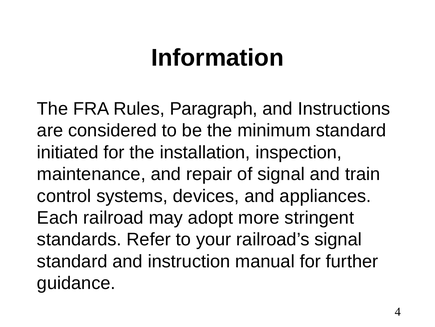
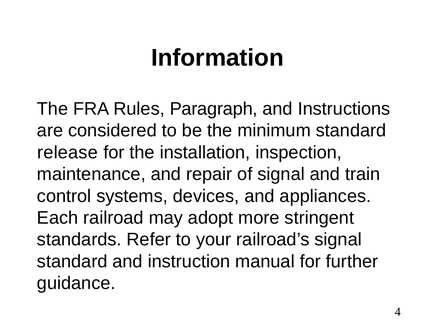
initiated: initiated -> release (68, 152)
